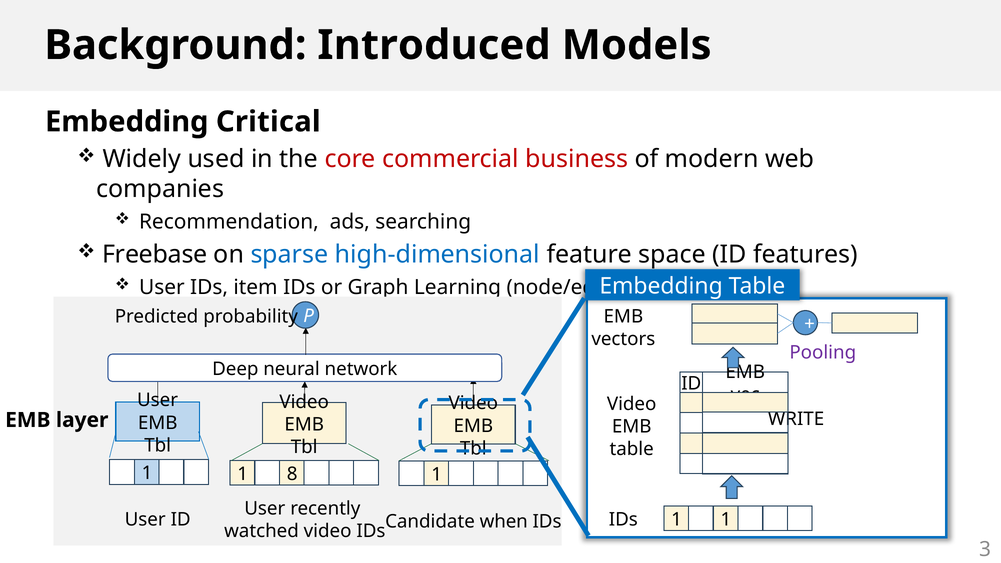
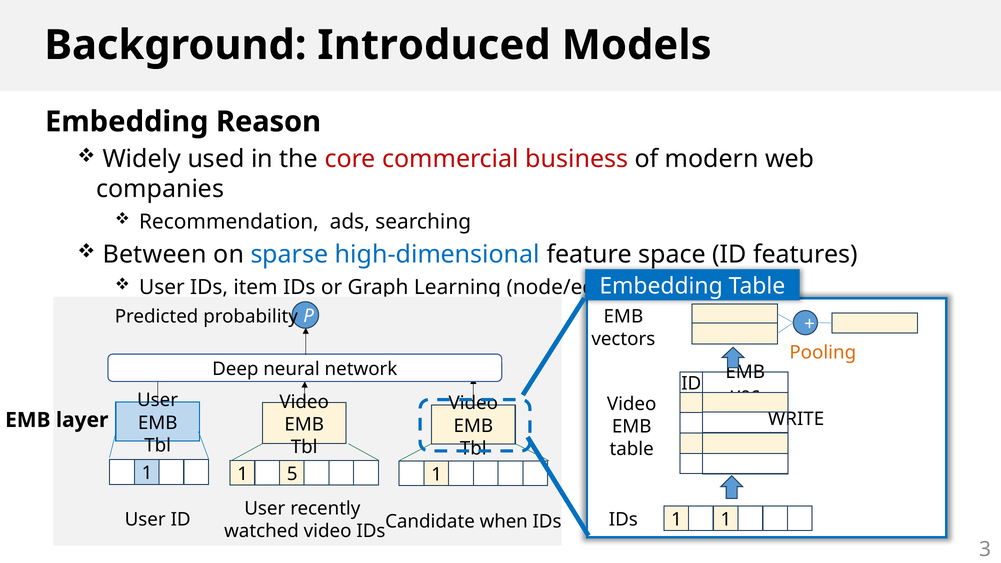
Critical: Critical -> Reason (268, 122)
Freebase: Freebase -> Between (155, 255)
Pooling colour: purple -> orange (823, 353)
8: 8 -> 5 (292, 474)
